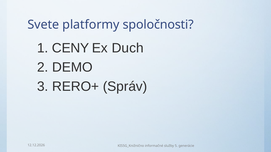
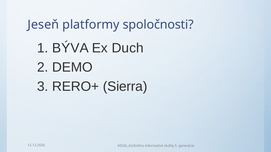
Svete: Svete -> Jeseň (43, 25)
CENY: CENY -> BÝVA (70, 48)
Správ: Správ -> Sierra (125, 87)
